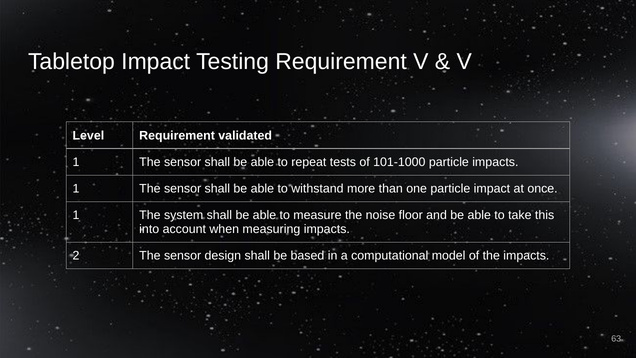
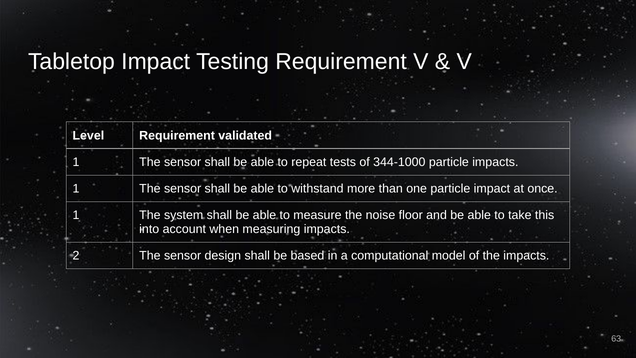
101-1000: 101-1000 -> 344-1000 (399, 162)
